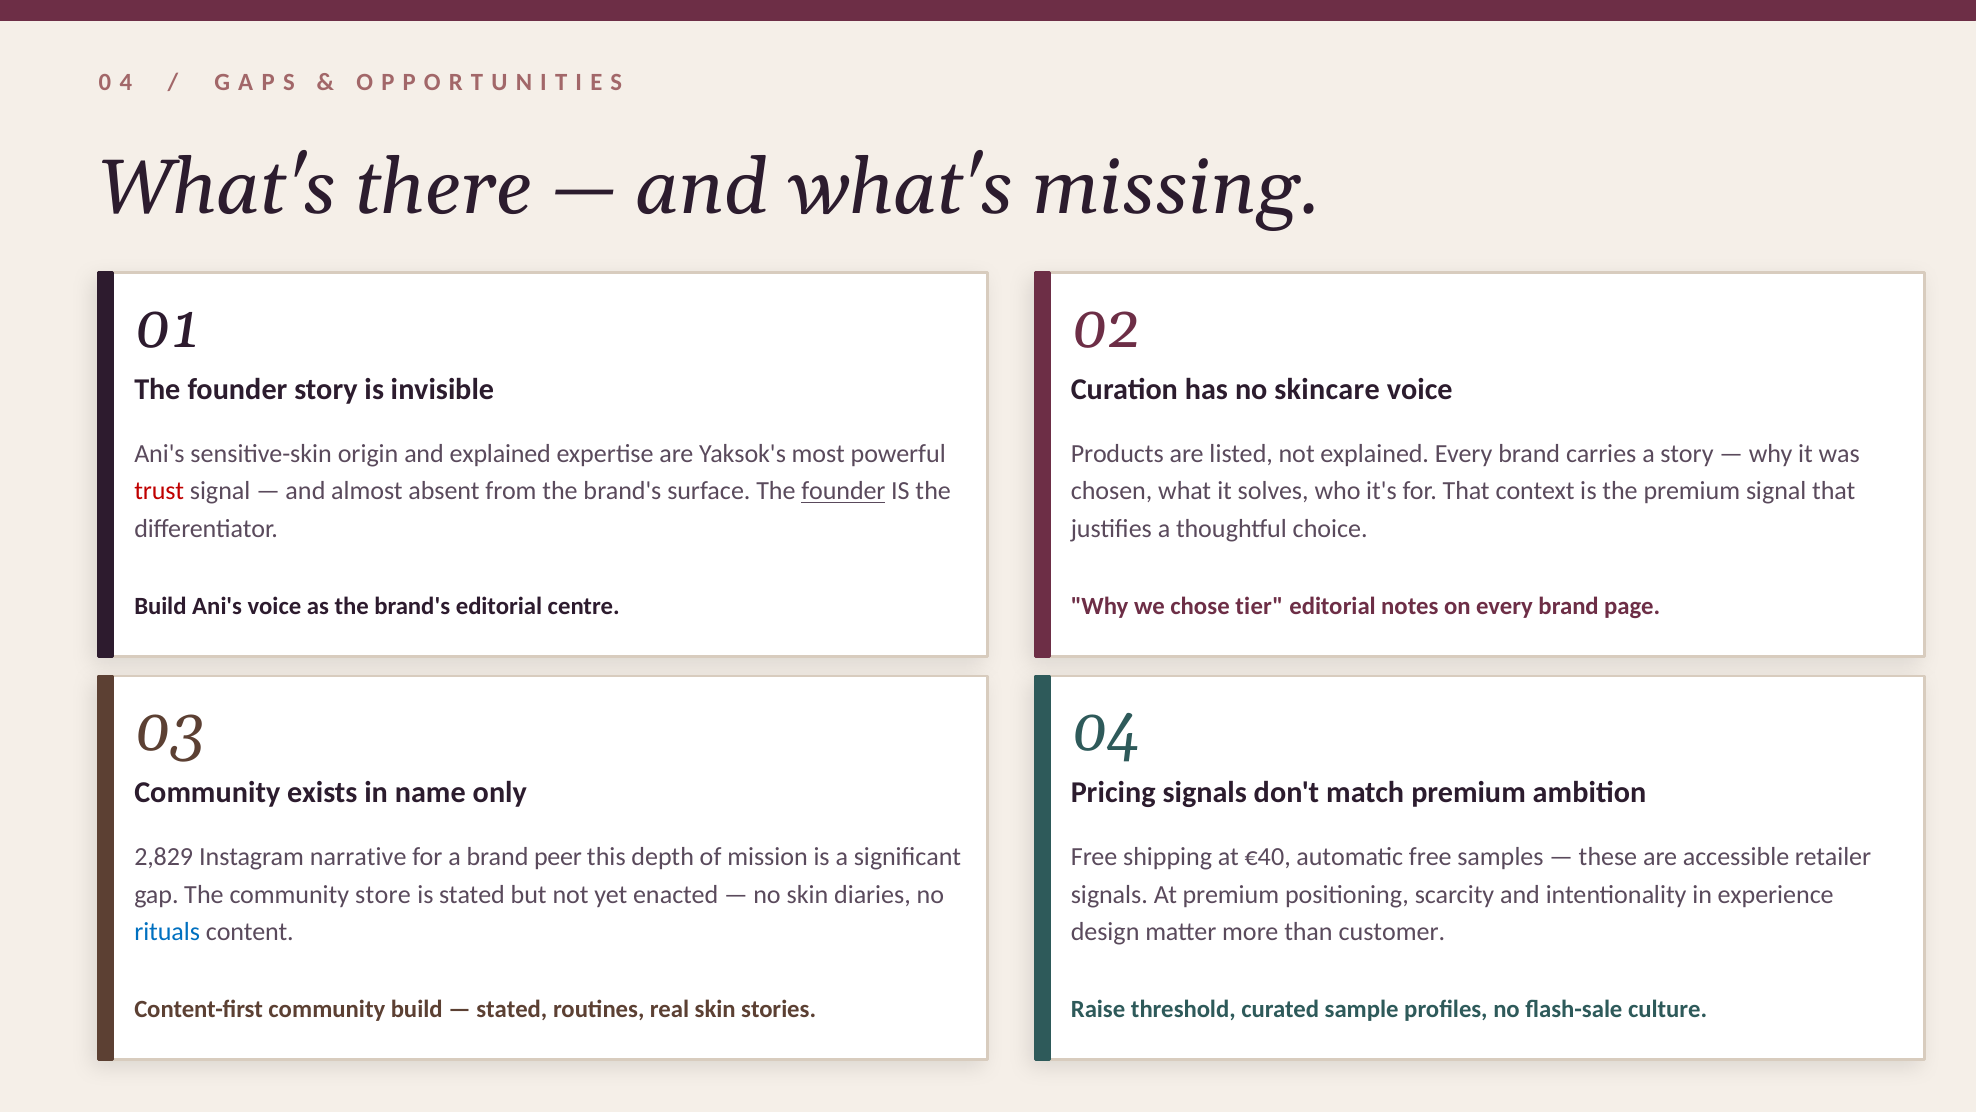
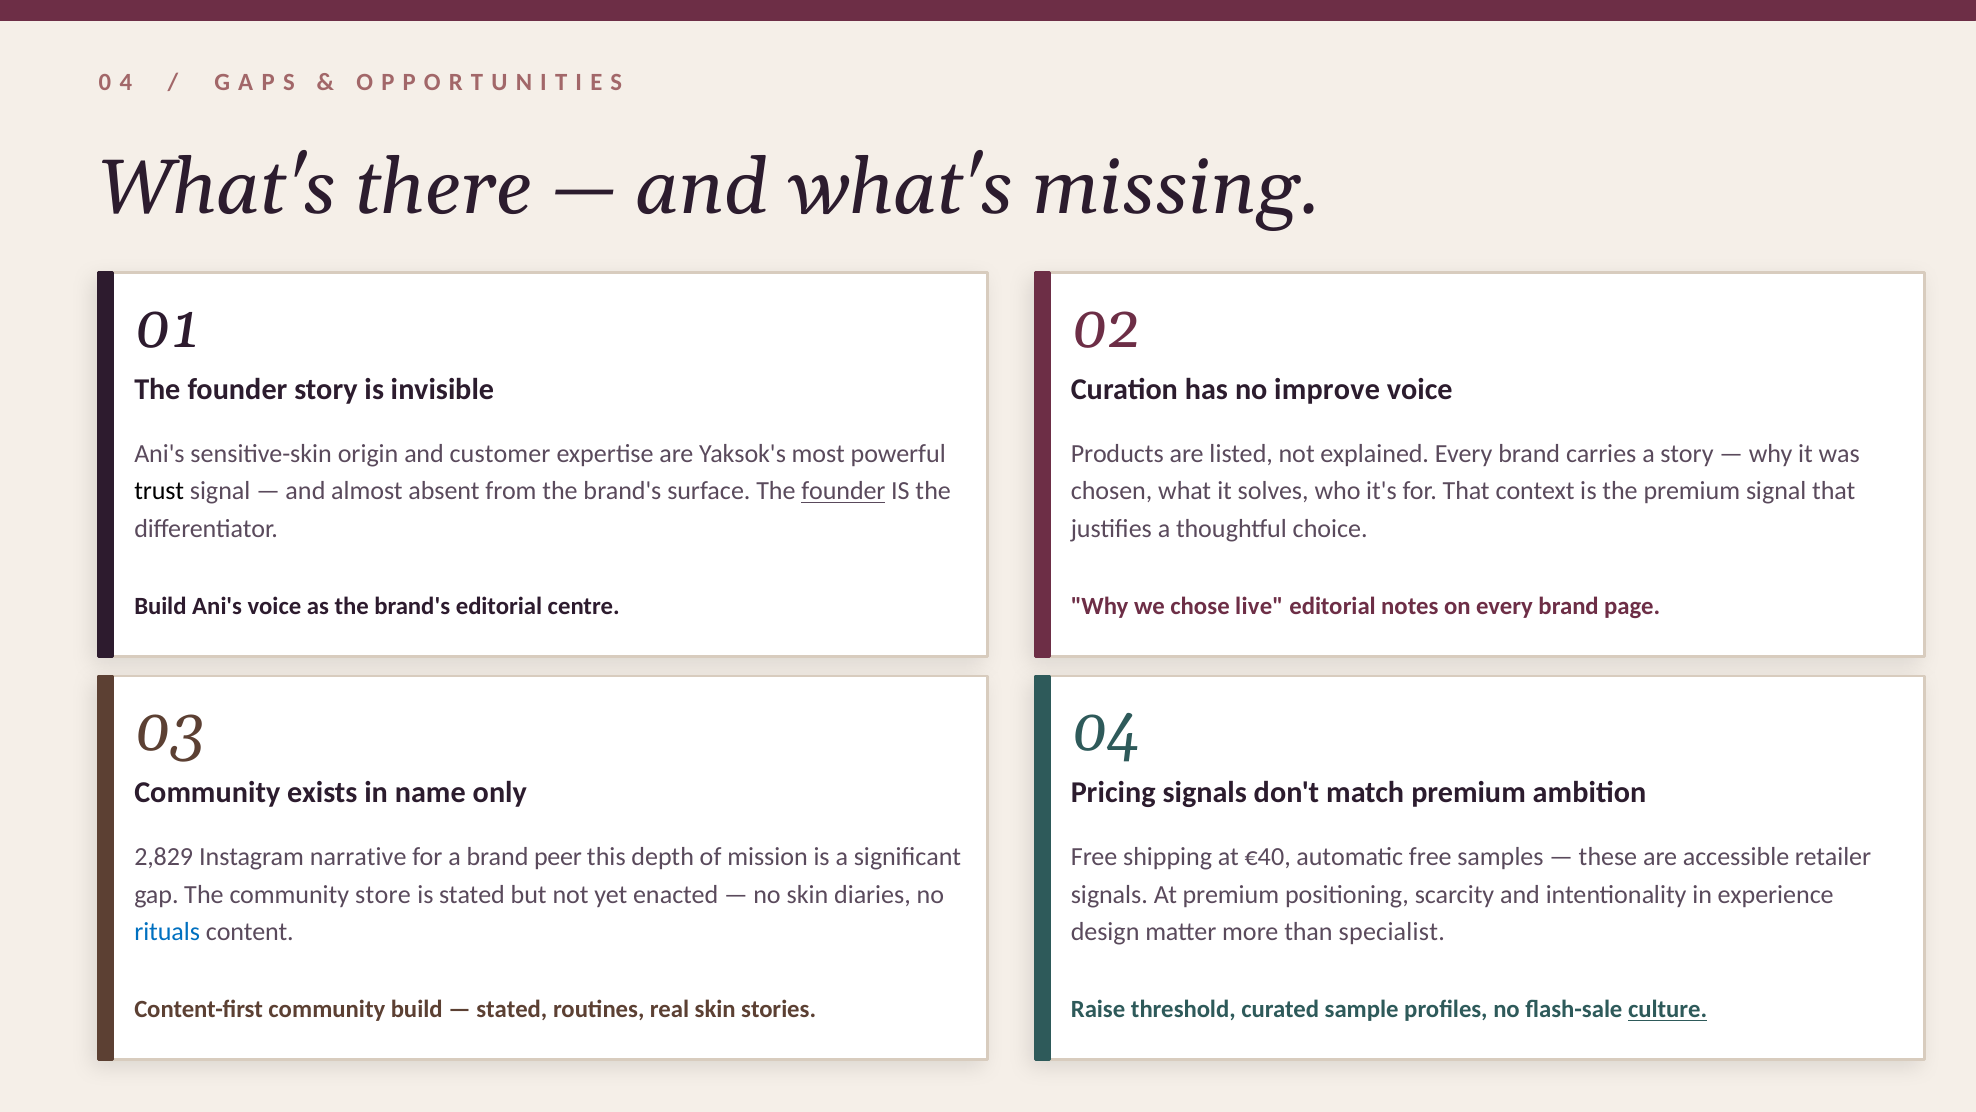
skincare: skincare -> improve (1327, 389)
and explained: explained -> customer (500, 454)
trust colour: red -> black (159, 491)
tier: tier -> live (1259, 606)
customer: customer -> specialist (1392, 932)
culture underline: none -> present (1668, 1009)
